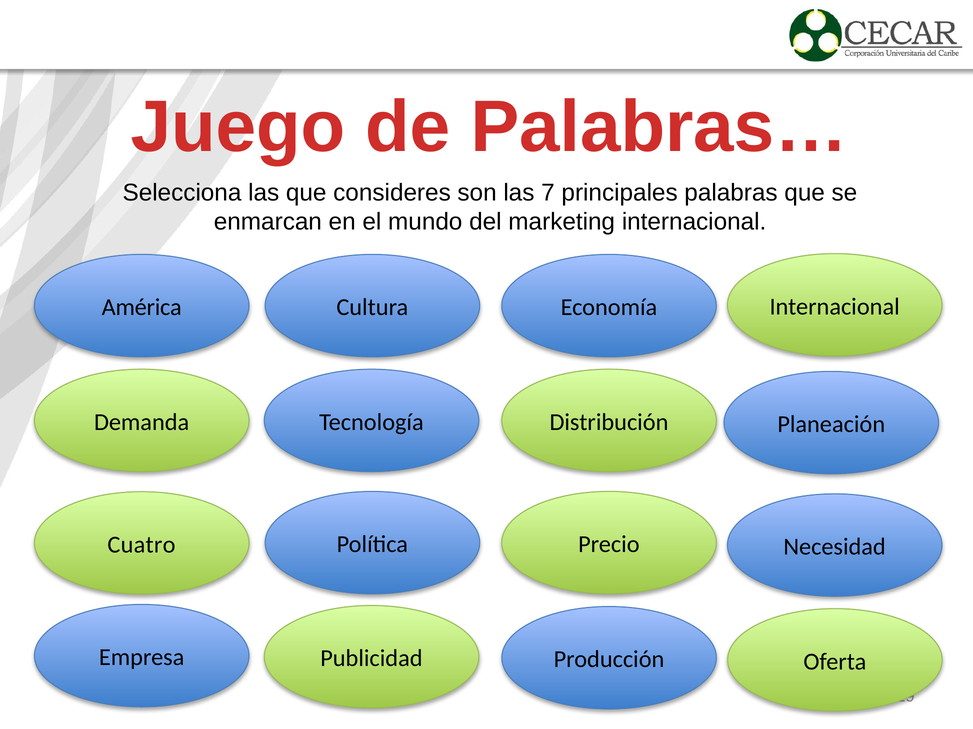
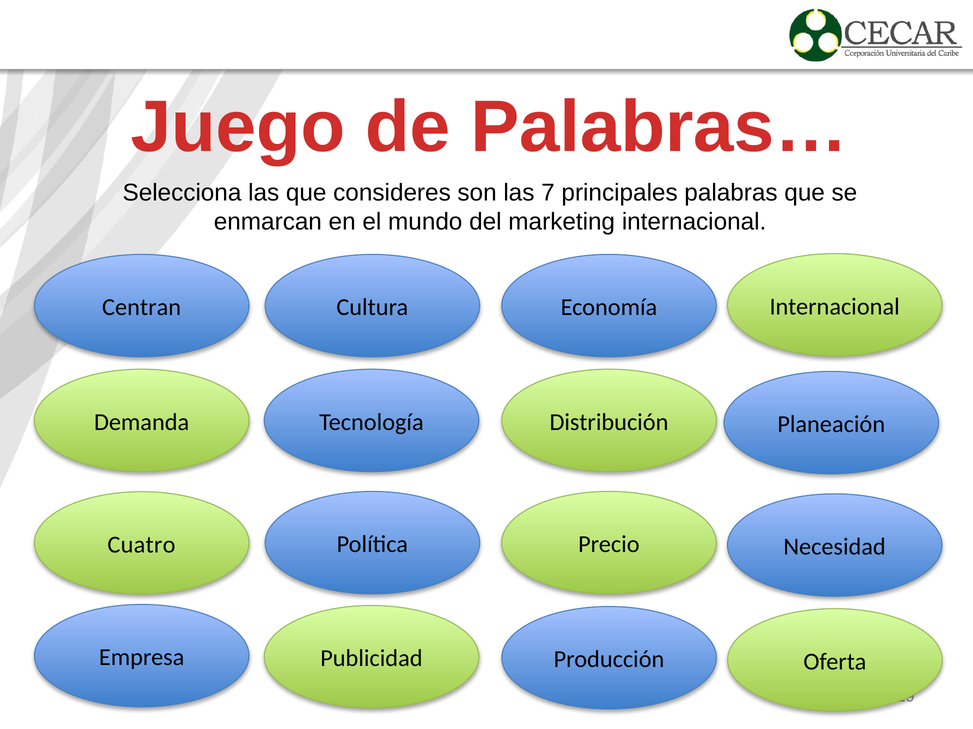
América: América -> Centran (142, 308)
